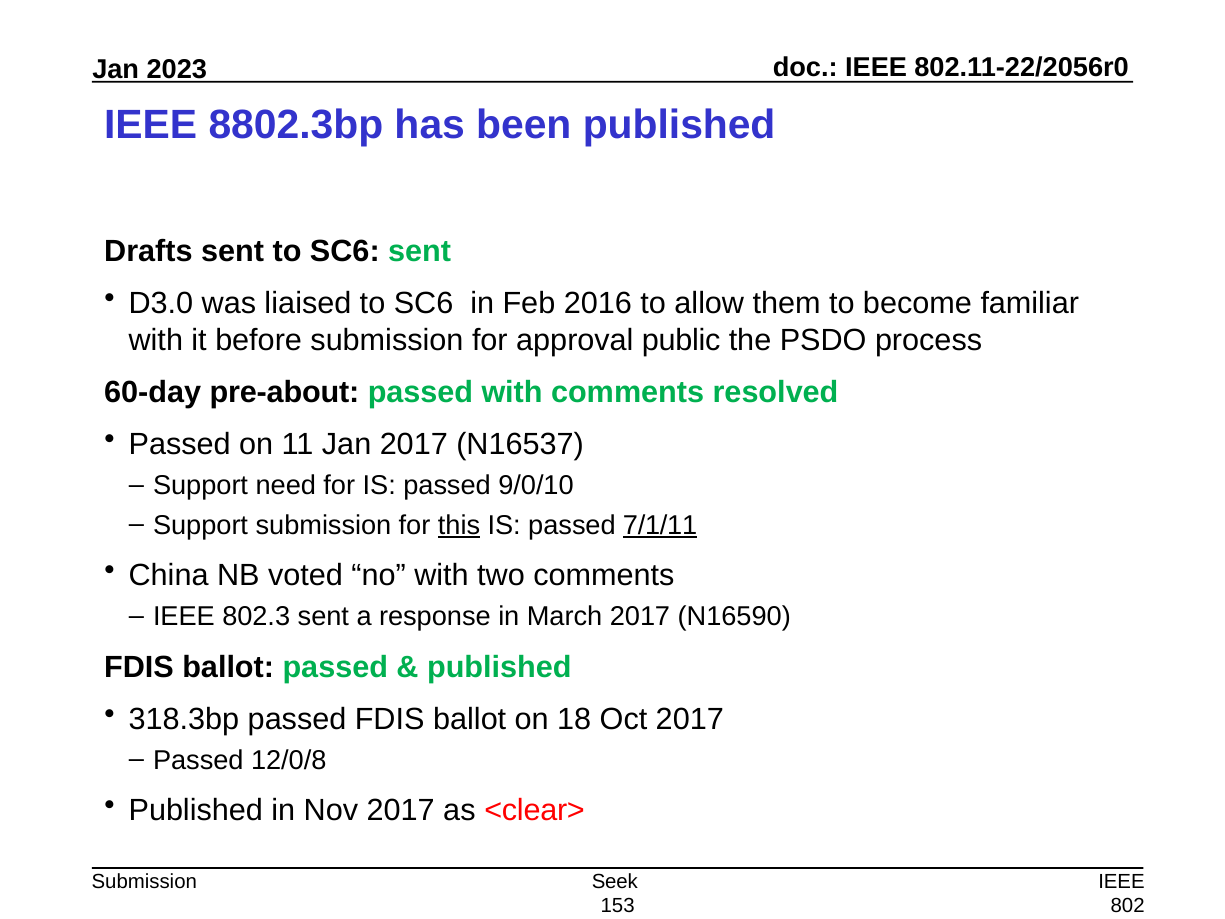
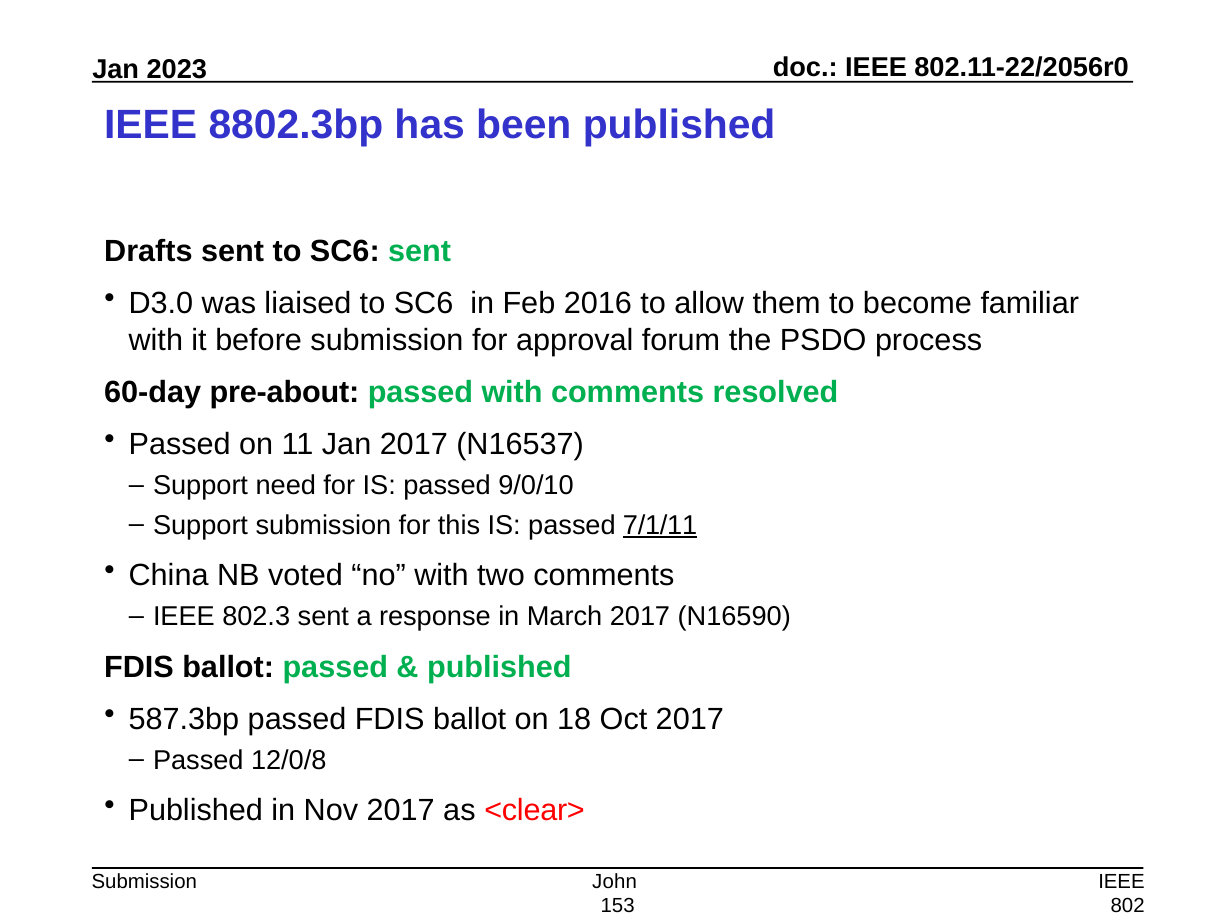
public: public -> forum (681, 340)
this underline: present -> none (459, 525)
318.3bp: 318.3bp -> 587.3bp (184, 719)
Seek: Seek -> John (615, 881)
